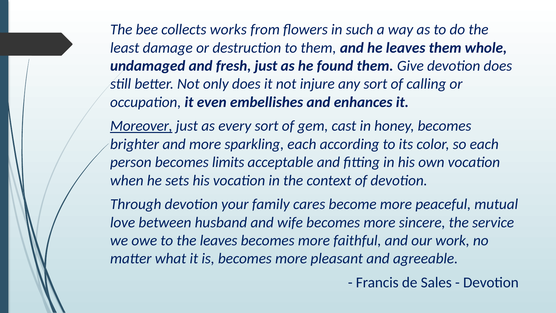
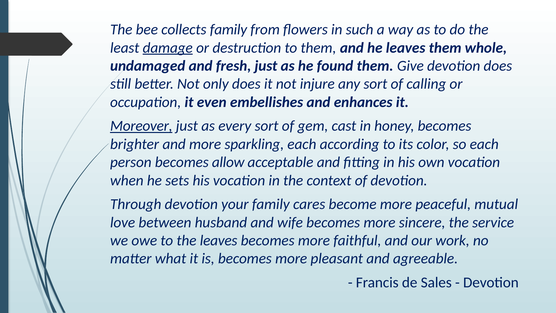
collects works: works -> family (228, 30)
damage underline: none -> present (168, 48)
limits: limits -> allow (228, 162)
